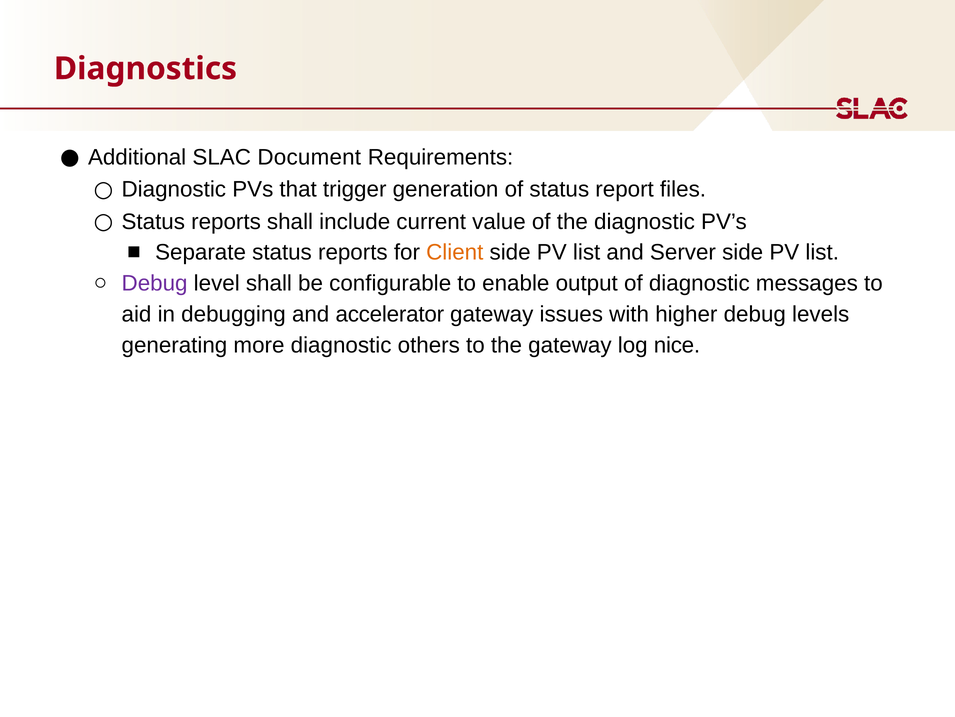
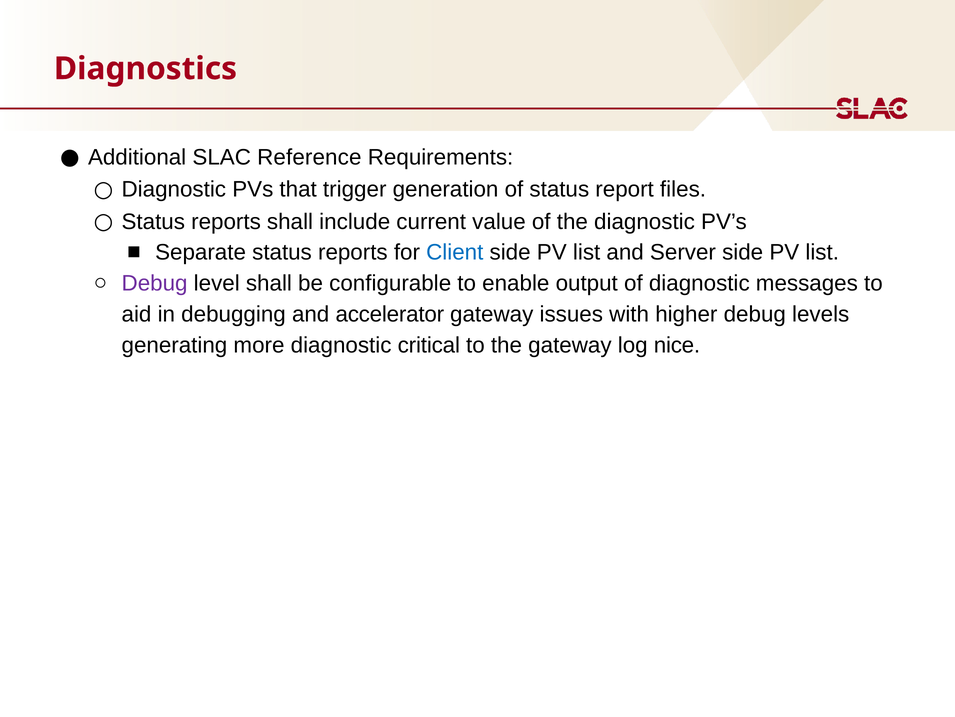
Document: Document -> Reference (309, 157)
Client colour: orange -> blue (455, 252)
others: others -> critical (429, 345)
